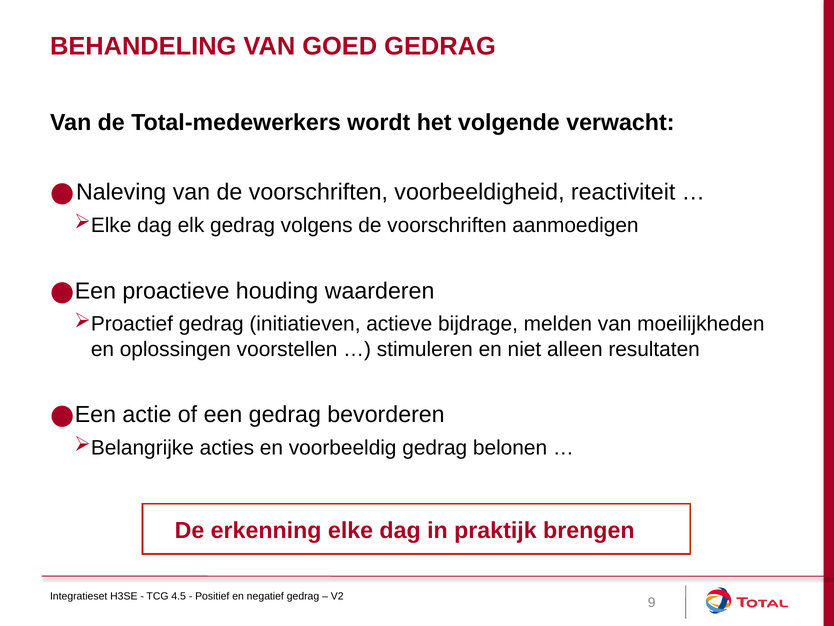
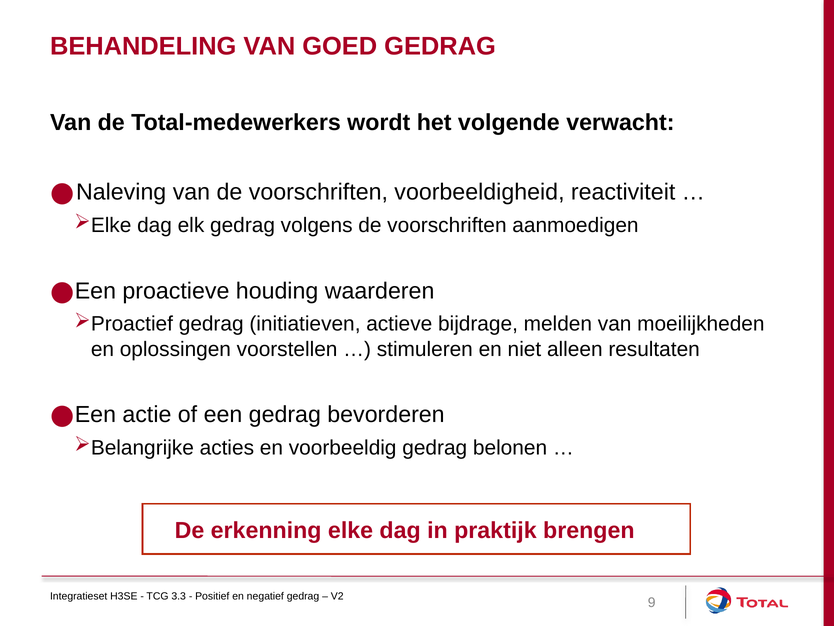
4.5: 4.5 -> 3.3 (179, 596)
